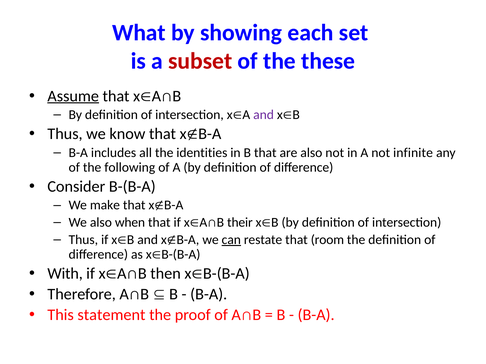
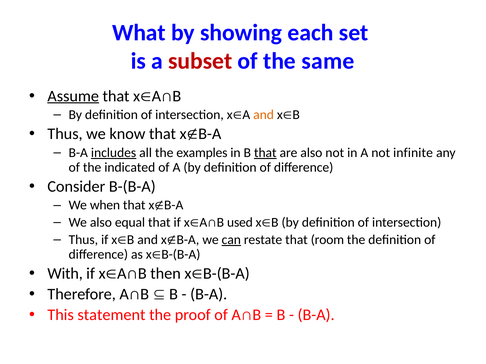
these: these -> same (328, 61)
and colour: purple -> orange (264, 115)
includes underline: none -> present (114, 153)
identities: identities -> examples (202, 153)
that underline: none -> present (265, 153)
following: following -> indicated (130, 167)
make: make -> when (105, 205)
when: when -> equal (130, 223)
their: their -> used (240, 223)
